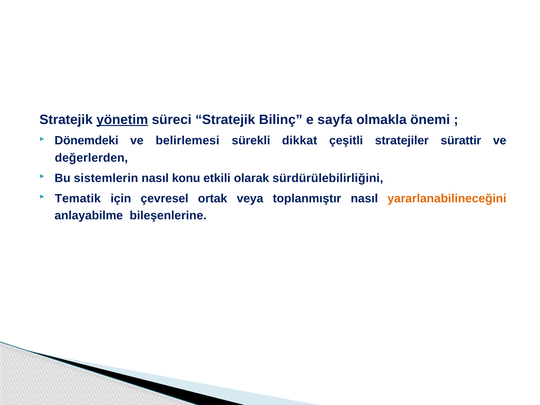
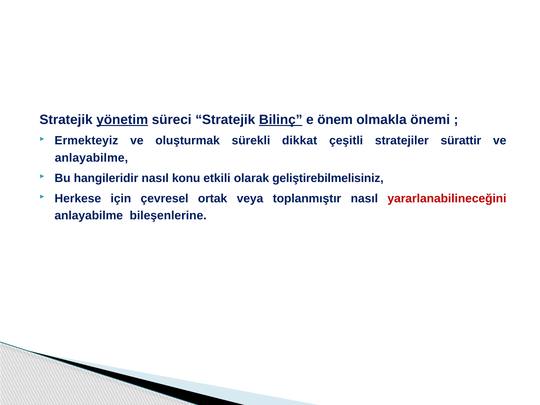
Bilinç underline: none -> present (281, 120)
sayfa: sayfa -> önem (335, 120)
Dönemdeki: Dönemdeki -> Ermekteyiz (86, 141)
belirlemesi: belirlemesi -> oluşturmak (188, 141)
değerlerden: değerlerden -> anlayabilme (91, 158)
sistemlerin: sistemlerin -> hangileridir (106, 178)
sürdürülebilirliğini: sürdürülebilirliğini -> geliştirebilmelisiniz (328, 178)
Tematik: Tematik -> Herkese (78, 198)
yararlanabilineceğini colour: orange -> red (447, 198)
